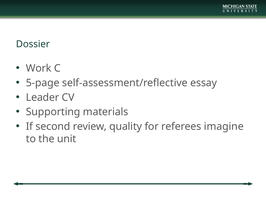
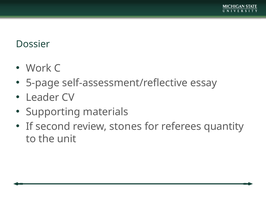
quality: quality -> stones (126, 126)
imagine: imagine -> quantity (224, 126)
